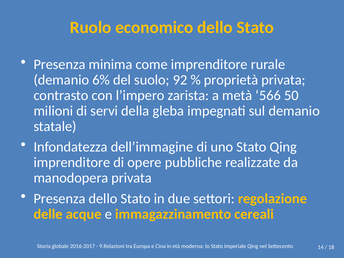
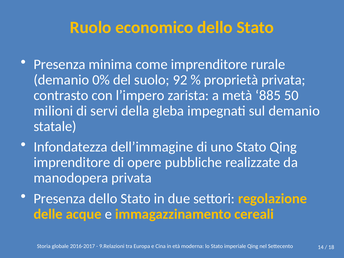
6%: 6% -> 0% (101, 80)
566: 566 -> 885 (268, 95)
